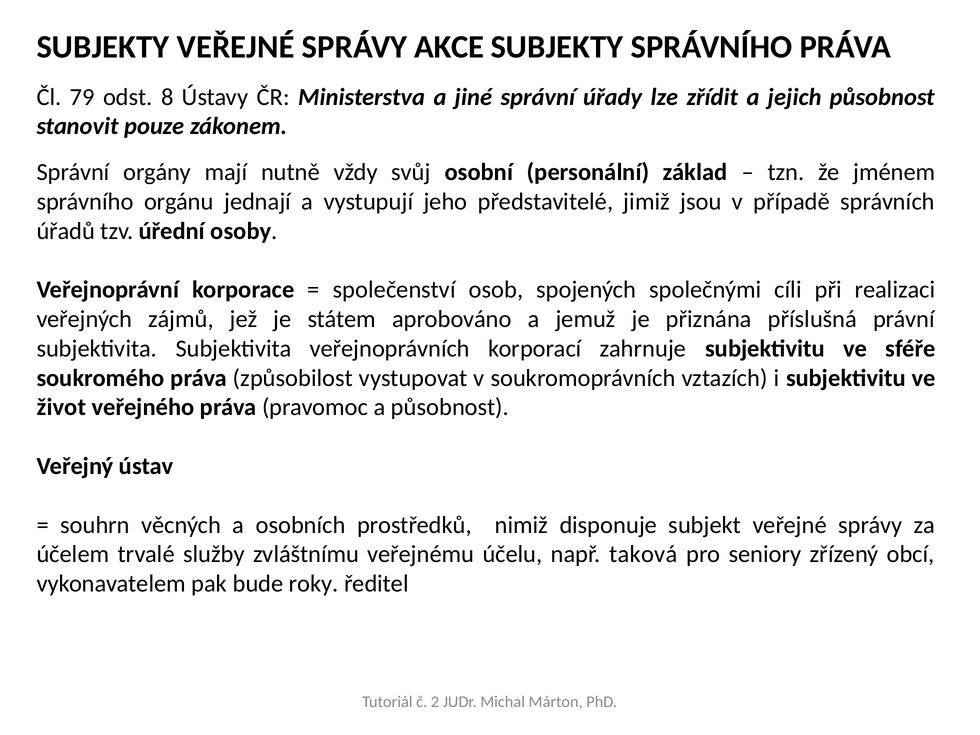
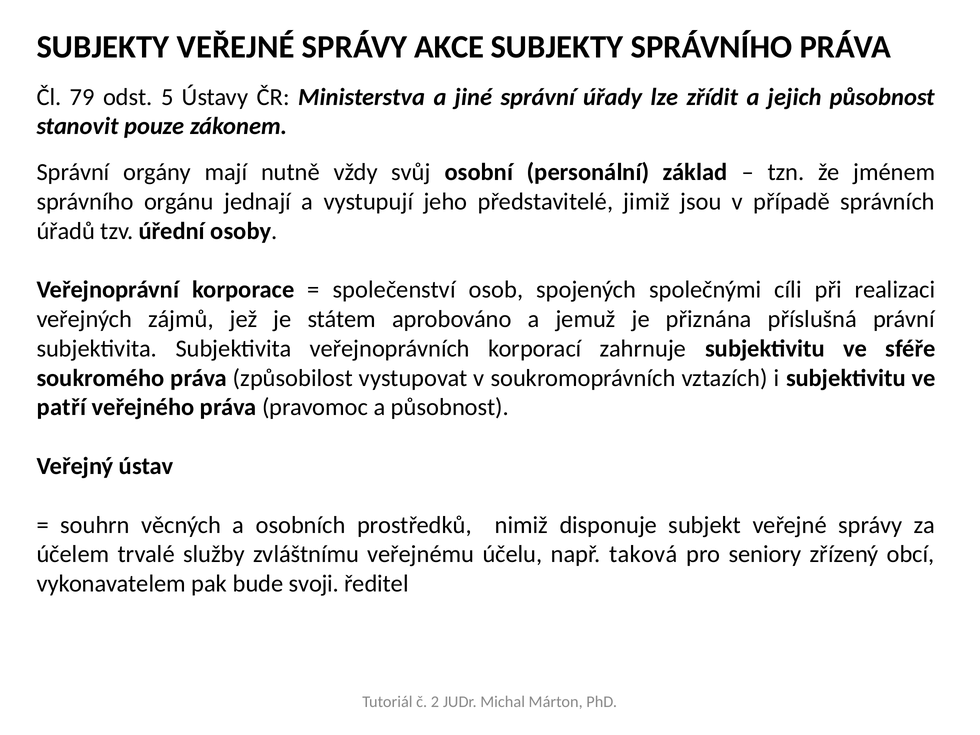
8: 8 -> 5 (167, 97)
život: život -> patří (61, 407)
roky: roky -> svoji (314, 584)
